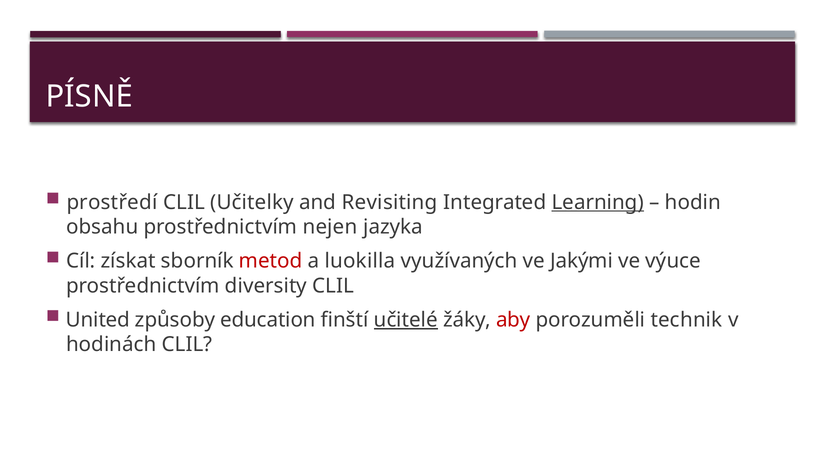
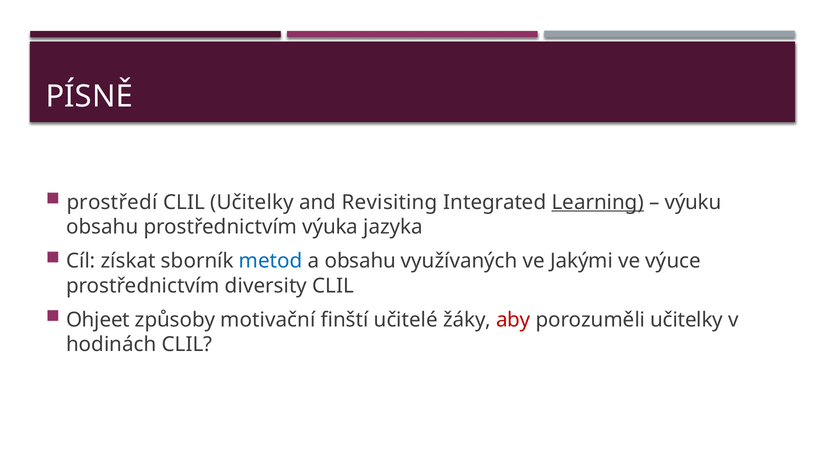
hodin: hodin -> výuku (693, 202)
nejen: nejen -> výuka (330, 227)
metod colour: red -> blue (271, 261)
a luokilla: luokilla -> obsahu (360, 261)
United: United -> Ohjeet (98, 320)
education: education -> motivační (268, 320)
učitelé underline: present -> none (406, 320)
porozuměli technik: technik -> učitelky (687, 320)
